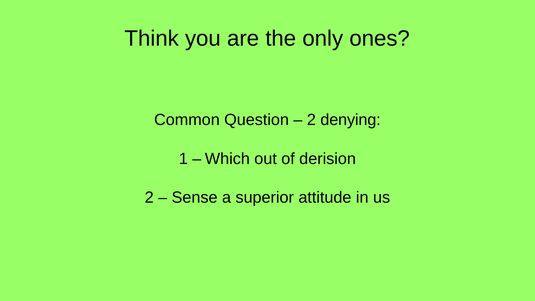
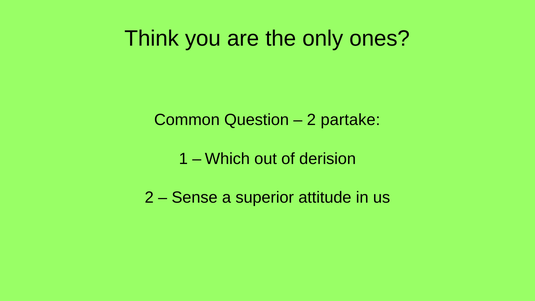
denying: denying -> partake (350, 120)
